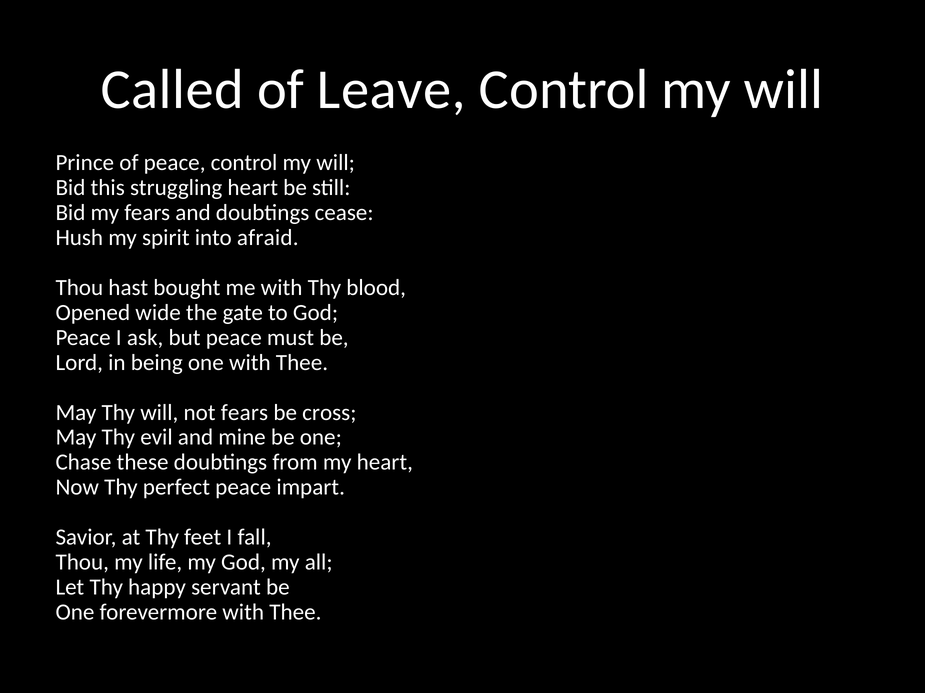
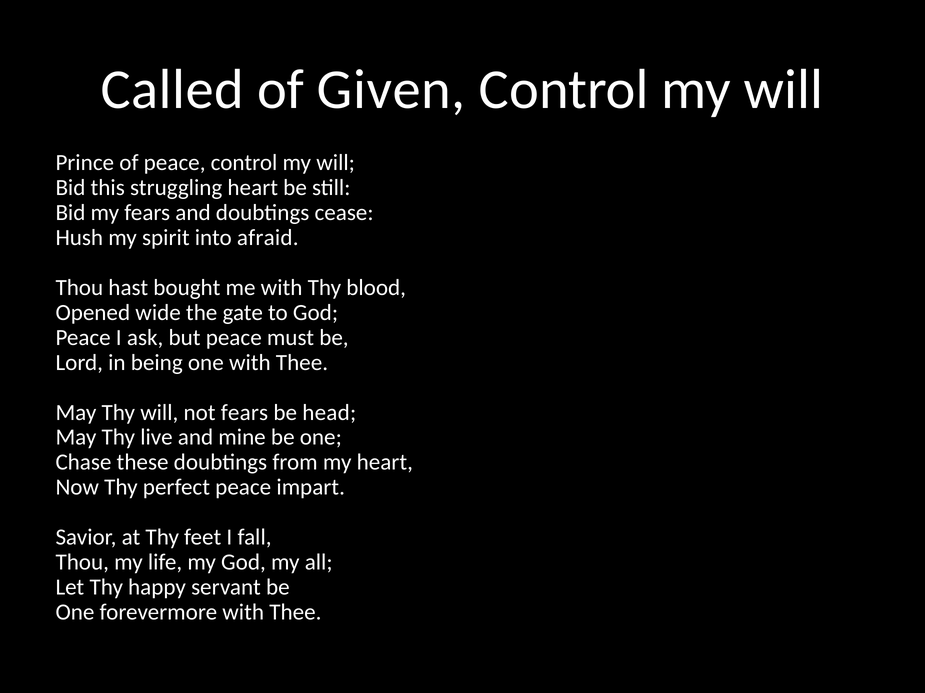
Leave: Leave -> Given (391, 90)
cross: cross -> head (329, 413)
evil: evil -> live (156, 438)
